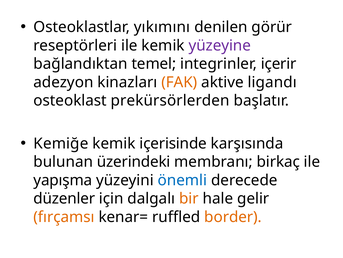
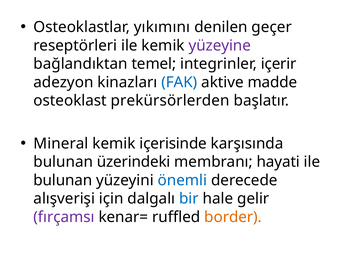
görür: görür -> geçer (272, 27)
FAK colour: orange -> blue (179, 82)
ligandı: ligandı -> madde (272, 82)
Kemiğe: Kemiğe -> Mineral (61, 143)
birkaç: birkaç -> hayati (278, 161)
yapışma: yapışma -> bulunan (63, 180)
düzenler: düzenler -> alışverişi (64, 198)
bir colour: orange -> blue (189, 198)
fırçamsı colour: orange -> purple (64, 216)
